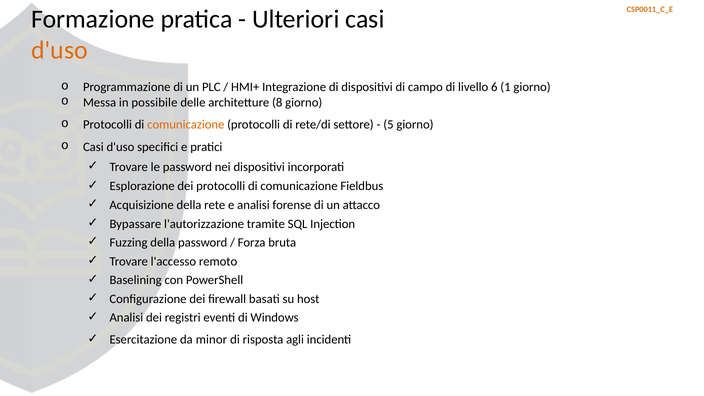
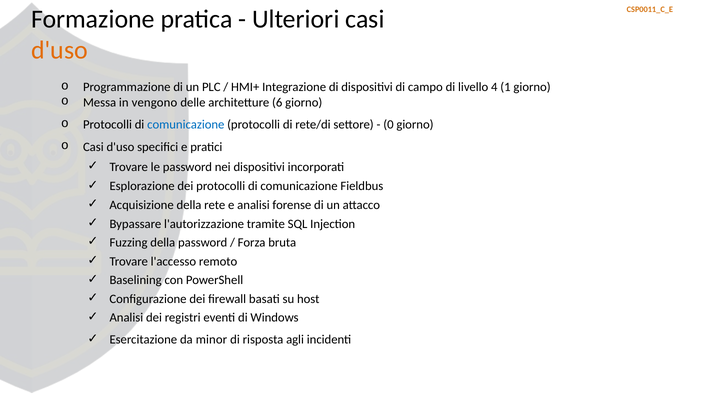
6: 6 -> 4 (494, 87)
possibile: possibile -> vengono (154, 103)
8: 8 -> 6 (277, 103)
comunicazione colour: orange -> blue (186, 125)
5: 5 -> 0 (388, 125)
